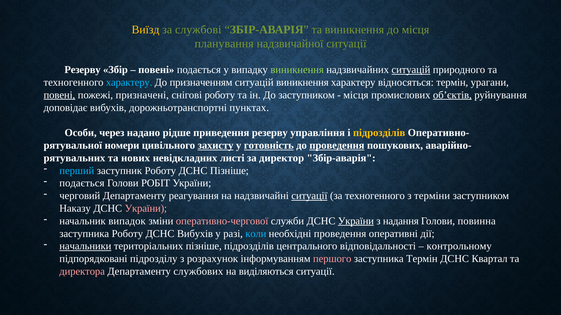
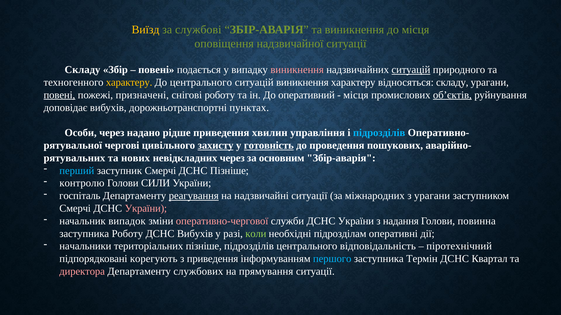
планування: планування -> оповіщення (224, 44)
Резерву: Резерву -> Складу (82, 70)
виникнення colour: light green -> pink (297, 70)
характеру colour: light blue -> yellow (129, 82)
До призначенням: призначенням -> центрального (201, 82)
відносяться термін: термін -> складу (452, 82)
До заступником: заступником -> оперативний (307, 95)
приведення резерву: резерву -> хвилин (270, 133)
підрозділів colour: yellow -> light blue (379, 133)
номери: номери -> чергові (122, 146)
проведення underline: present -> none (337, 146)
невідкладних листі: листі -> через (232, 158)
директор: директор -> основним (282, 158)
заступник Роботу: Роботу -> Смерчі (160, 171)
подається: подається -> контролю (82, 183)
РОБІТ: РОБІТ -> СИЛИ (156, 183)
черговий: черговий -> госпіталь (80, 196)
реагування underline: none -> present (194, 196)
ситуації underline: present -> none (309, 196)
за техногенного: техногенного -> міжнародних (375, 196)
з терміни: терміни -> урагани (432, 196)
Наказу: Наказу -> Смерчі (75, 209)
України underline: present -> none (356, 221)
коли colour: light blue -> light green (256, 234)
необхідні проведення: проведення -> підрозділам (340, 234)
начальники underline: present -> none (85, 247)
відповідальності: відповідальності -> відповідальність (378, 247)
контрольному: контрольному -> піротехнічний (459, 247)
підрозділу: підрозділу -> корегують (154, 259)
з розрахунок: розрахунок -> приведення (213, 259)
першого colour: pink -> light blue (332, 259)
виділяються: виділяються -> прямування (266, 272)
